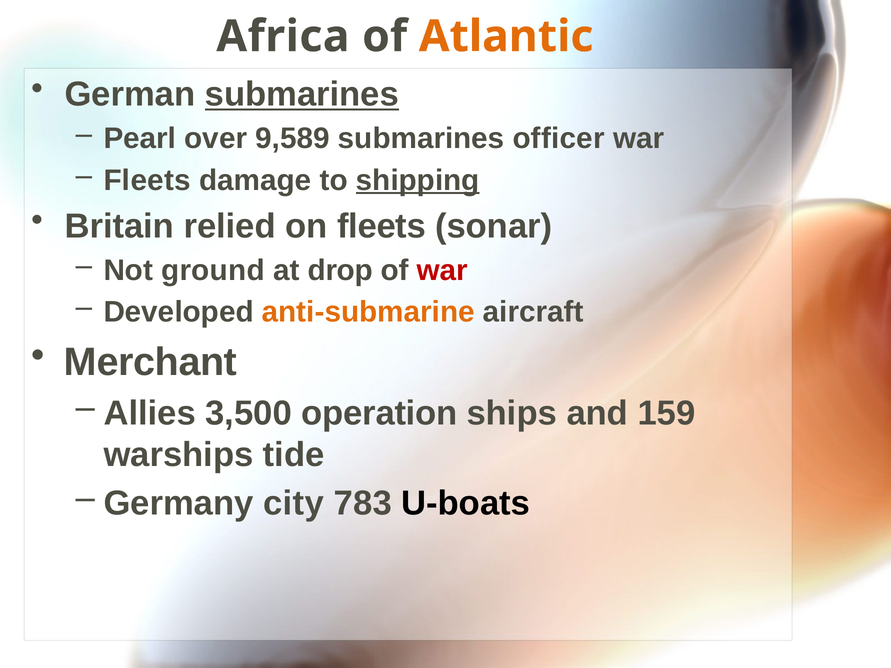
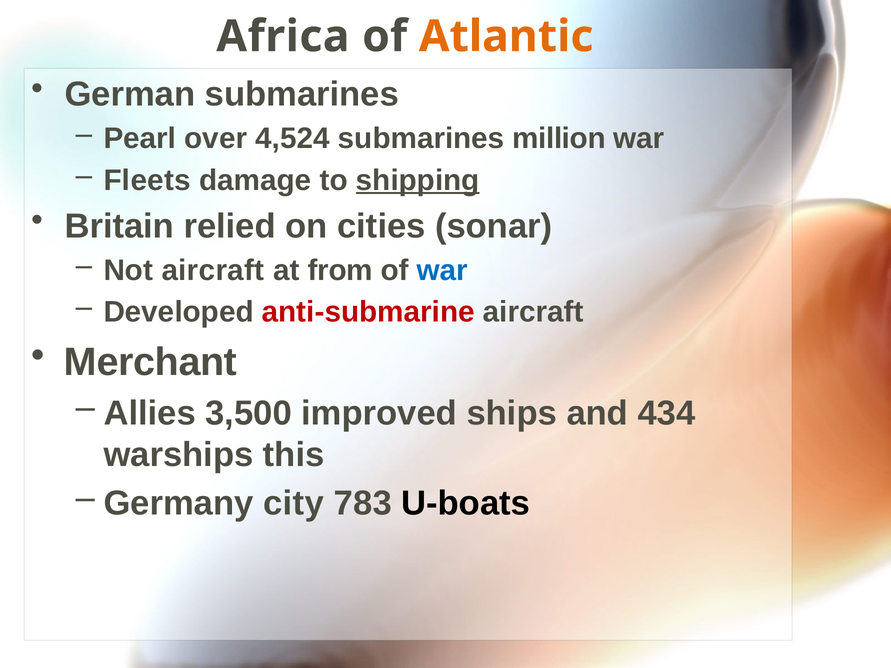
submarines underline: present -> none (302, 95)
9,589: 9,589 -> 4,524 (292, 139)
officer: officer -> million (559, 139)
on fleets: fleets -> cities (381, 226)
Not ground: ground -> aircraft (213, 270)
drop: drop -> from (340, 270)
war colour: red -> blue (442, 270)
anti-submarine colour: orange -> red (368, 312)
operation: operation -> improved (379, 413)
159: 159 -> 434 (666, 413)
tide: tide -> this (294, 455)
